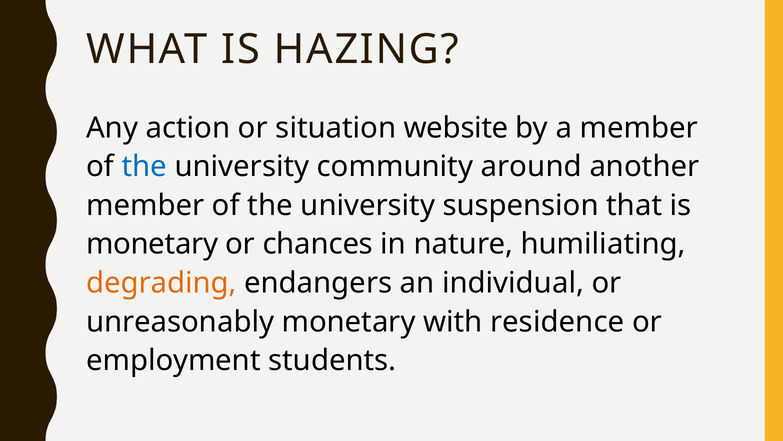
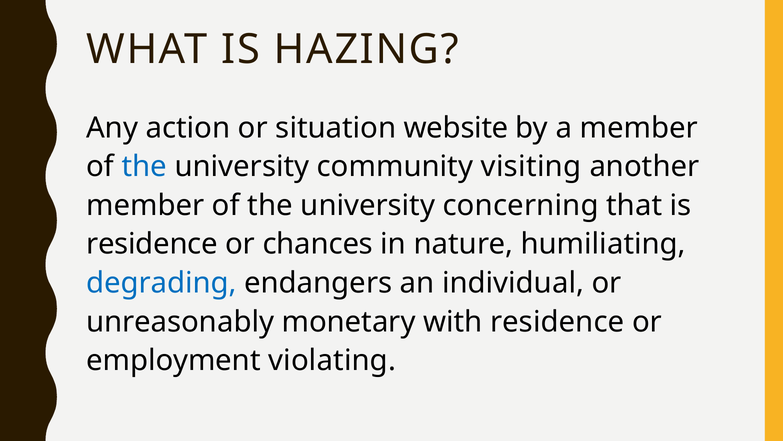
around: around -> visiting (531, 166)
suspension: suspension -> concerning (521, 205)
monetary: monetary -> residence (152, 244)
degrading colour: orange -> blue (161, 283)
students: students -> violating (332, 360)
